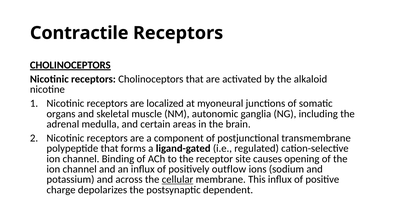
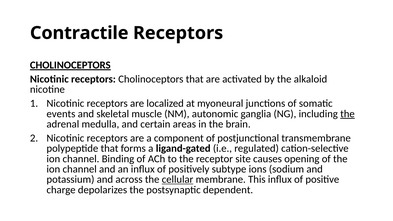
organs: organs -> events (61, 114)
the underline: none -> present (347, 114)
outflow: outflow -> subtype (229, 169)
